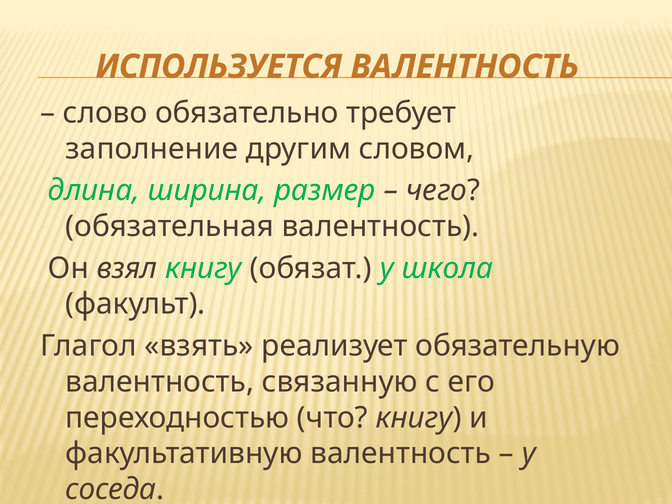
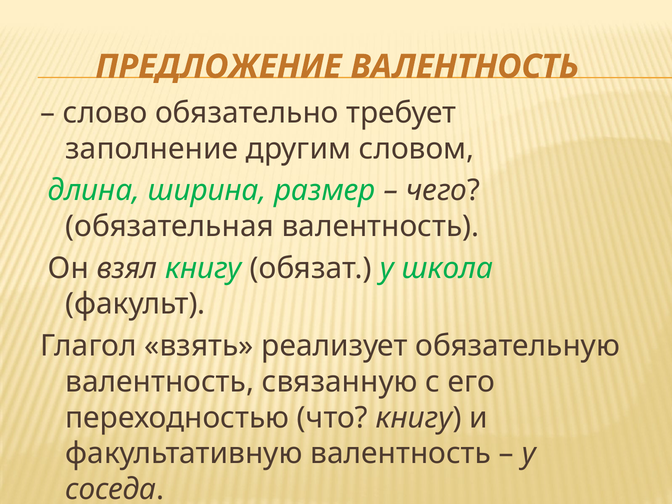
ИСПОЛЬЗУЕТСЯ: ИСПОЛЬЗУЕТСЯ -> ПРЕДЛОЖЕНИЕ (218, 67)
